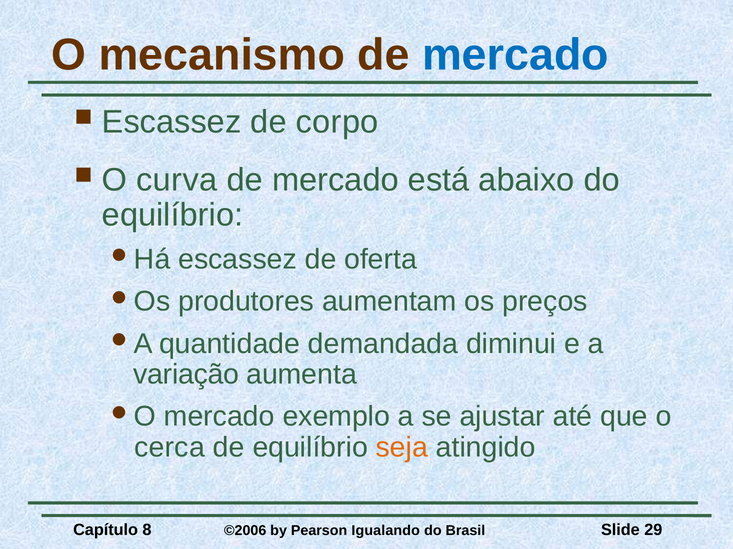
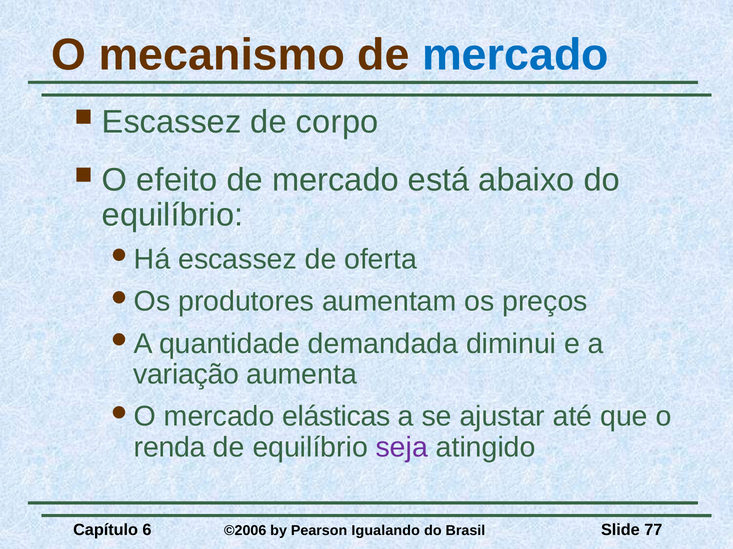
curva: curva -> efeito (177, 180)
exemplo: exemplo -> elásticas (336, 417)
cerca: cerca -> renda (170, 448)
seja colour: orange -> purple (402, 448)
8: 8 -> 6 (147, 531)
29: 29 -> 77 (653, 531)
